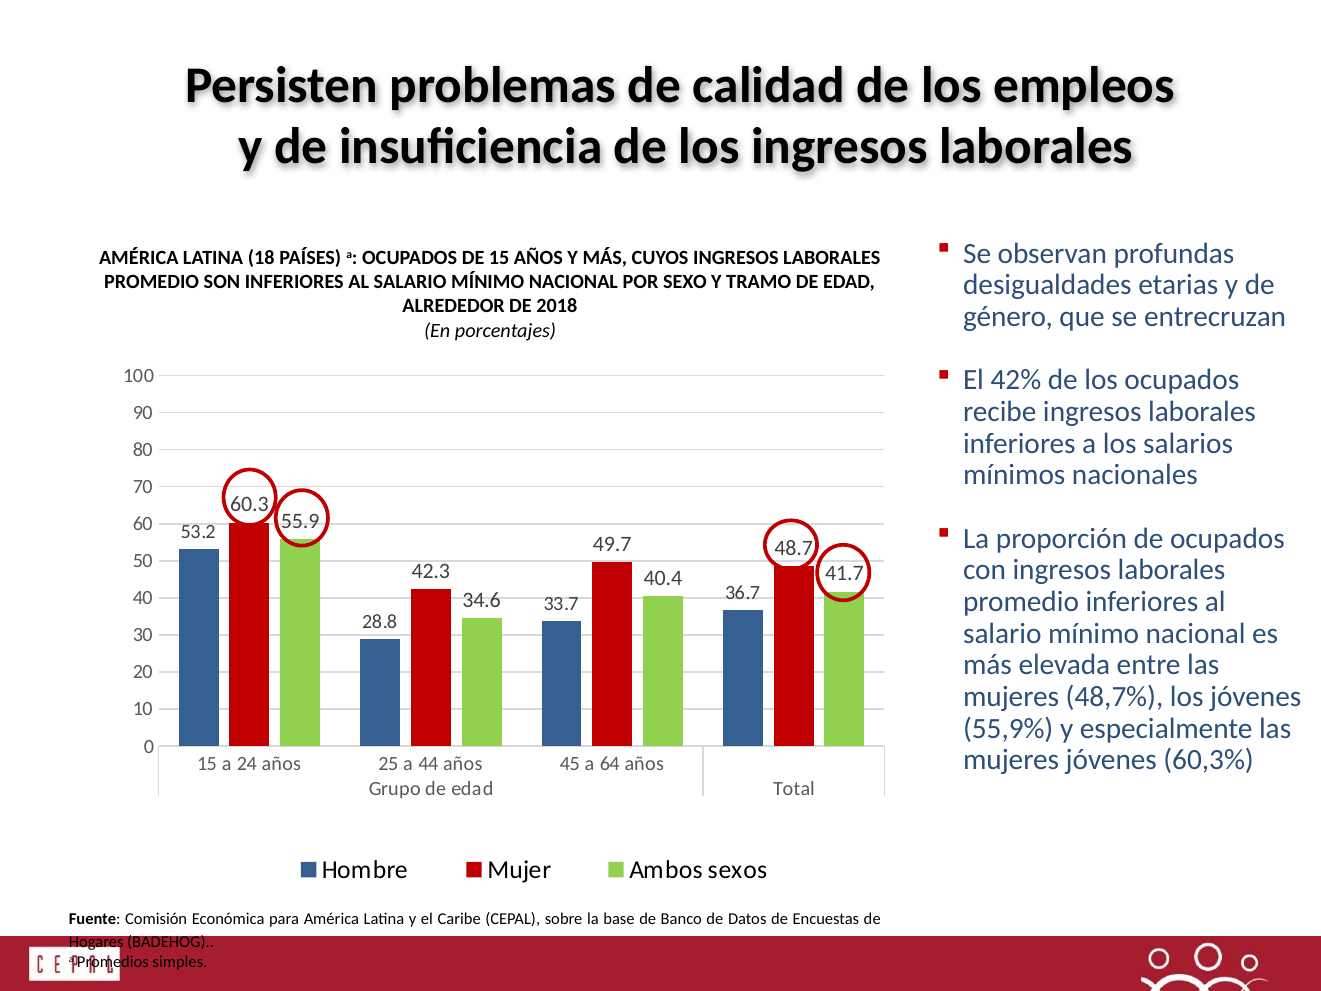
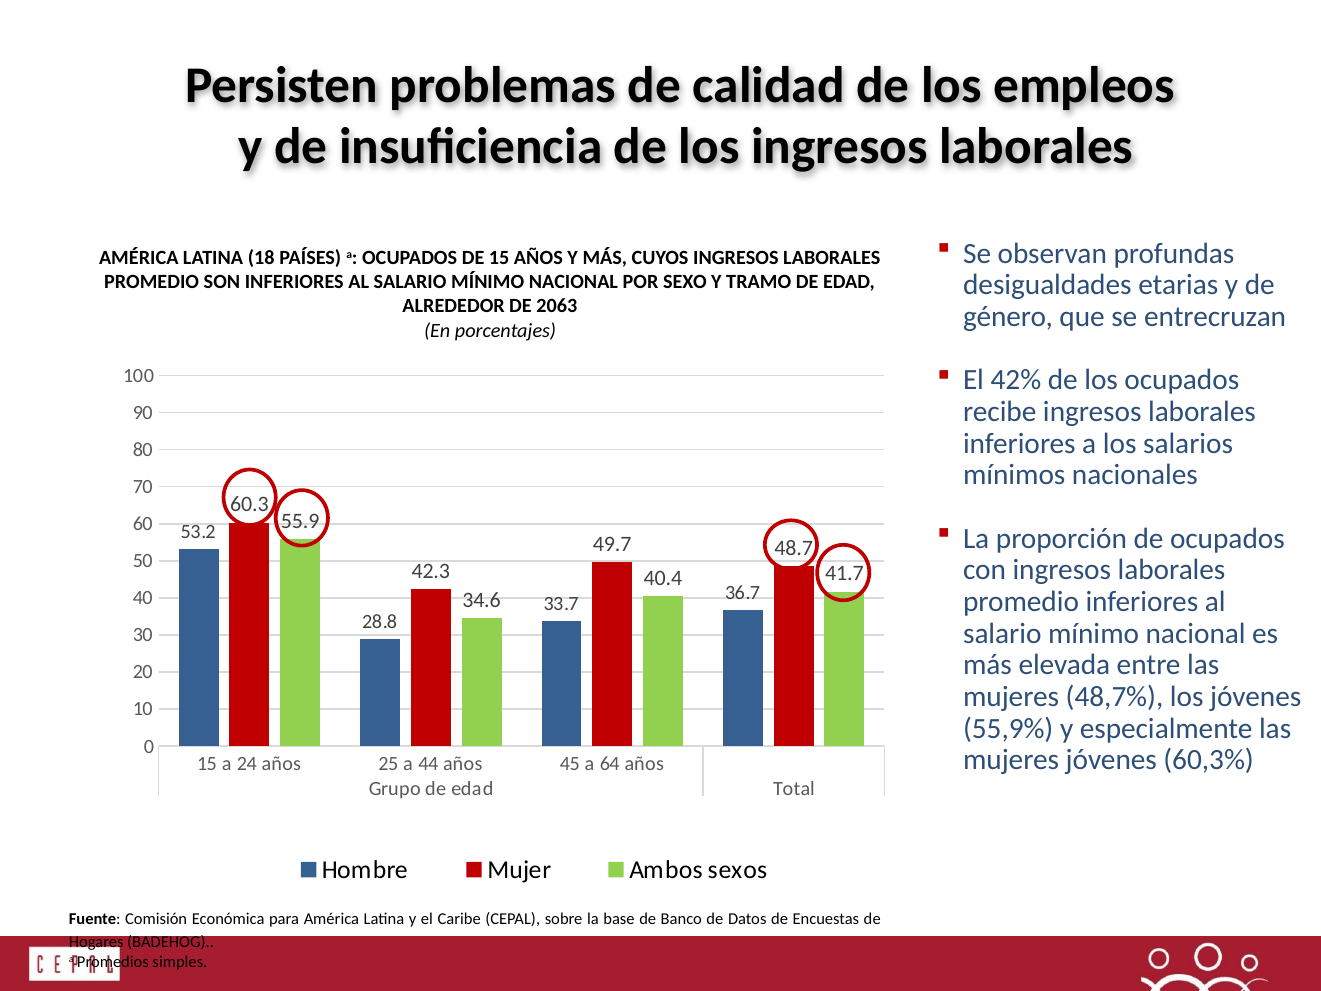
2018: 2018 -> 2063 (557, 306)
